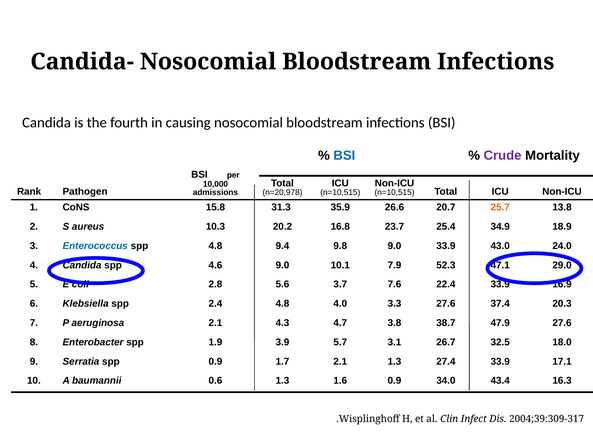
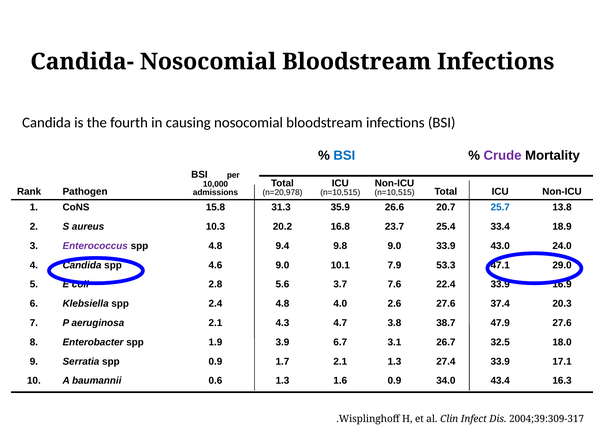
25.7 colour: orange -> blue (500, 207)
34.9: 34.9 -> 33.4 (500, 226)
Enterococcus colour: blue -> purple (95, 246)
52.3: 52.3 -> 53.3 (446, 265)
3.3: 3.3 -> 2.6 (394, 303)
5.7: 5.7 -> 6.7 (340, 342)
